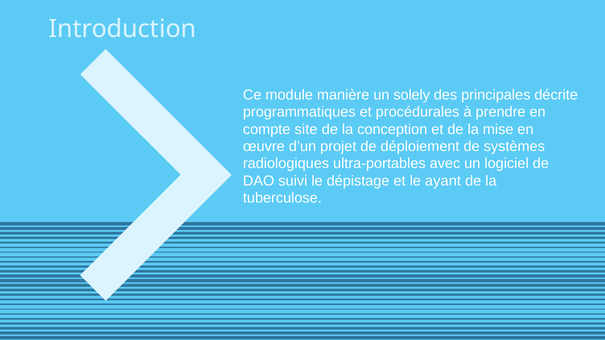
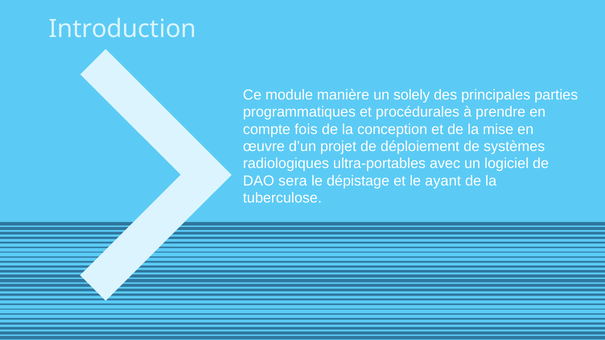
décrite: décrite -> parties (556, 95)
site: site -> fois (306, 129)
suivi: suivi -> sera (293, 181)
